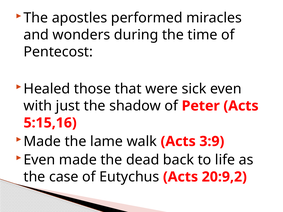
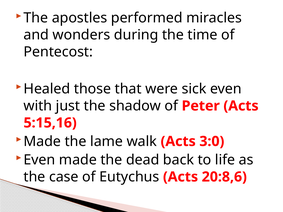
3:9: 3:9 -> 3:0 (212, 142)
20:9,2: 20:9,2 -> 20:8,6 (224, 177)
